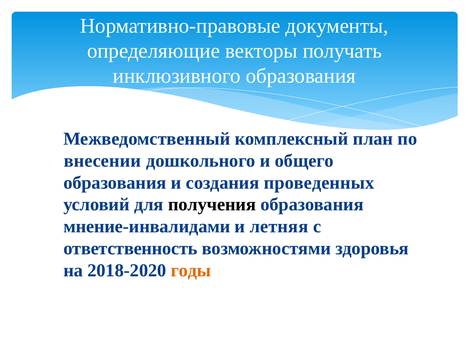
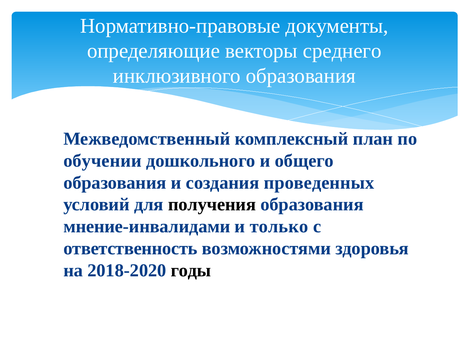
получать: получать -> среднего (342, 51)
внесении: внесении -> обучении (102, 161)
летняя: летняя -> только (279, 226)
годы colour: orange -> black (191, 270)
